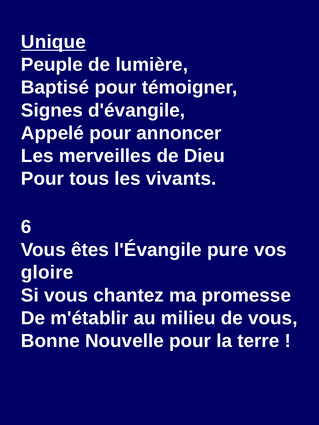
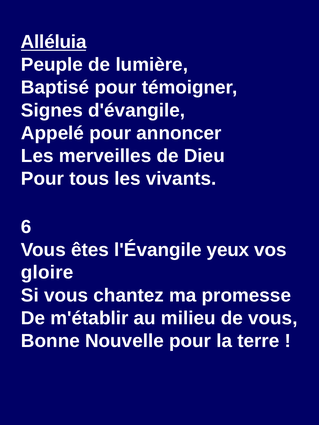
Unique: Unique -> Alléluia (54, 42)
pure: pure -> yeux (228, 250)
